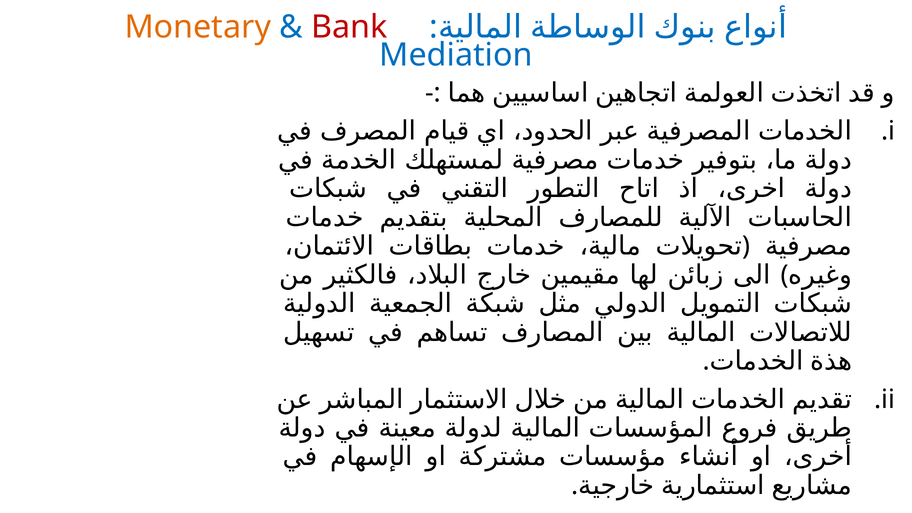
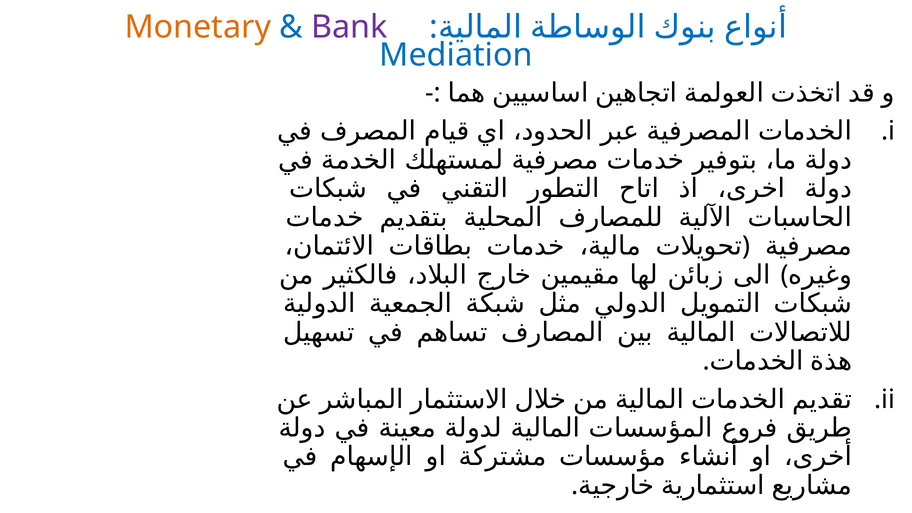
Bank colour: red -> purple (349, 27)
